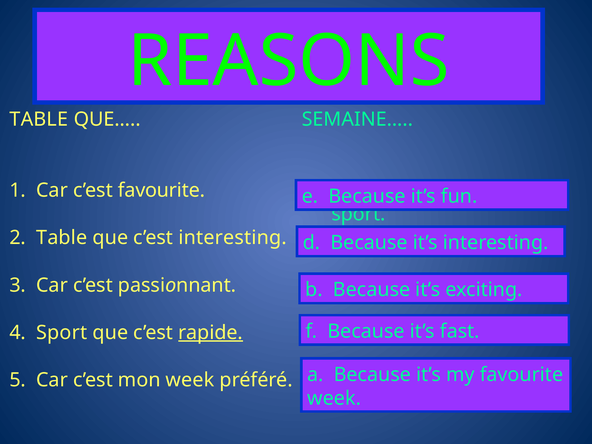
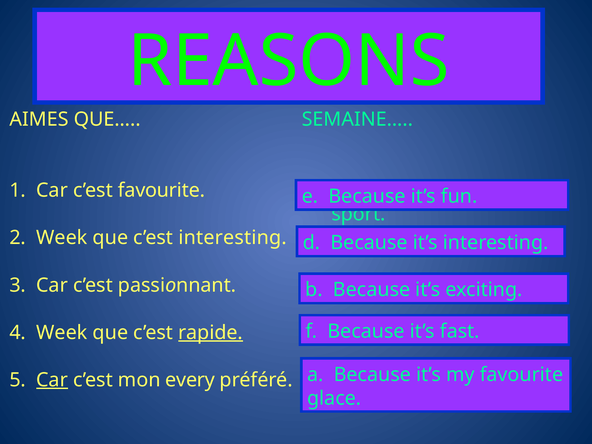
TABLE: TABLE -> AIMES (39, 119)
2 Table: Table -> Week (62, 238)
4 Sport: Sport -> Week (62, 333)
Car underline: none -> present (52, 380)
mon week: week -> every (190, 380)
week: week -> glace (334, 398)
